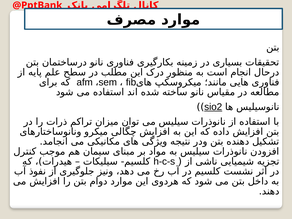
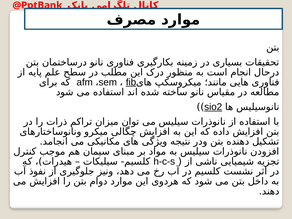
fib underline: none -> present (131, 82)
